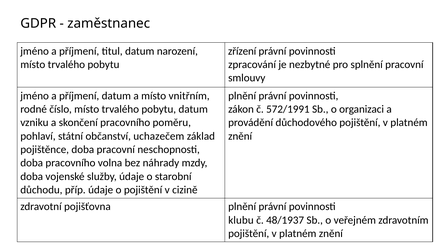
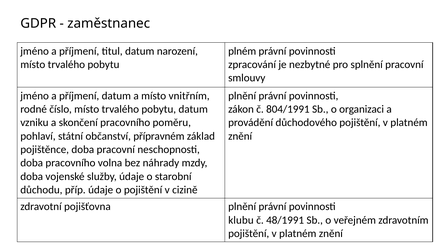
zřízení: zřízení -> plném (242, 51)
572/1991: 572/1991 -> 804/1991 (288, 109)
uchazečem: uchazečem -> přípravném (159, 136)
48/1937: 48/1937 -> 48/1991 (285, 220)
